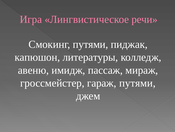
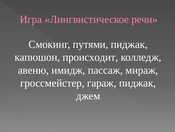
литературы: литературы -> происходит (90, 57)
гараж путями: путями -> пиджак (137, 83)
